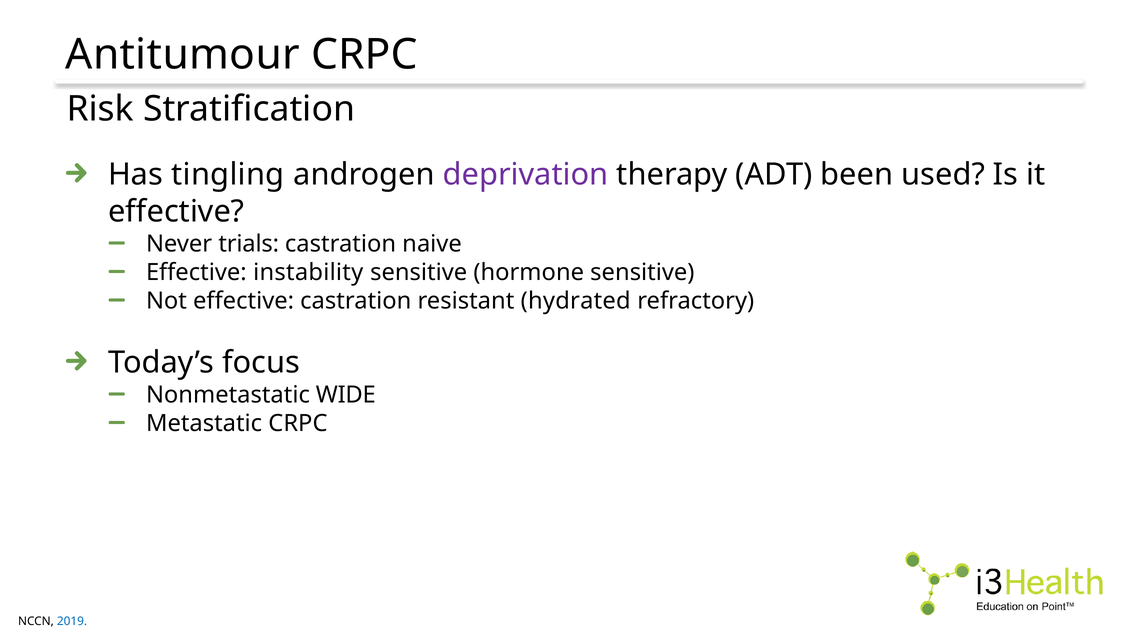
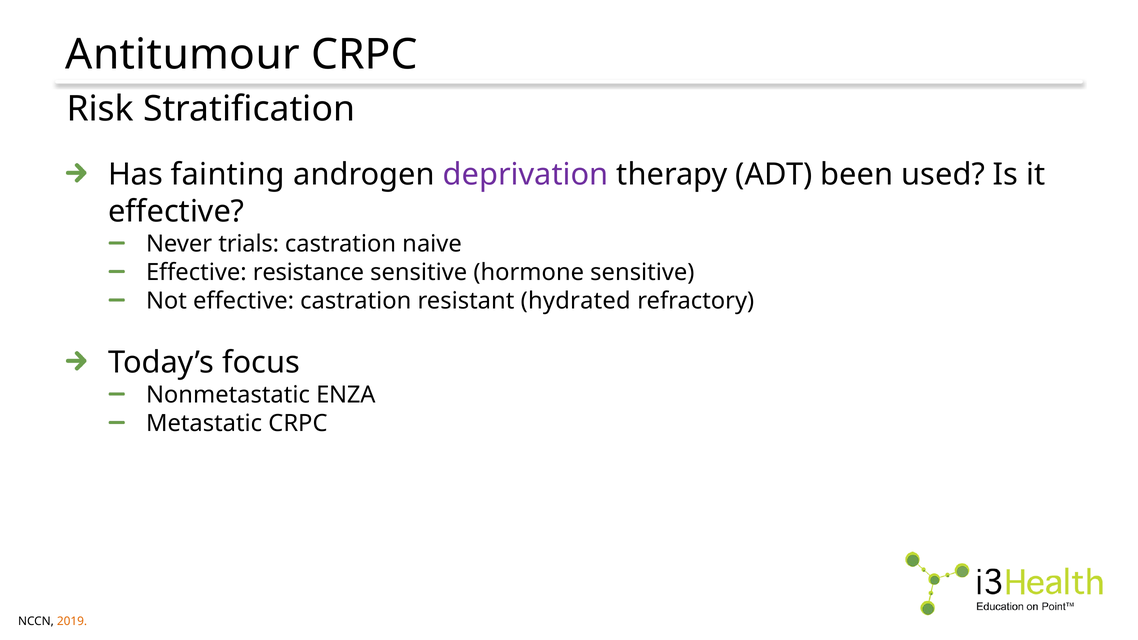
tingling: tingling -> fainting (228, 175)
instability: instability -> resistance (308, 273)
WIDE: WIDE -> ENZA (346, 395)
2019 colour: blue -> orange (72, 622)
